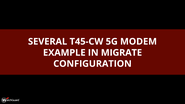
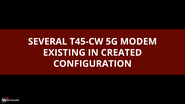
EXAMPLE: EXAMPLE -> EXISTING (64, 53)
MIGRATE: MIGRATE -> CREATED (121, 53)
